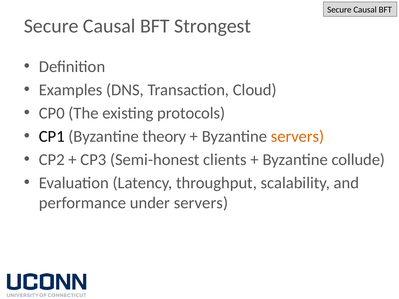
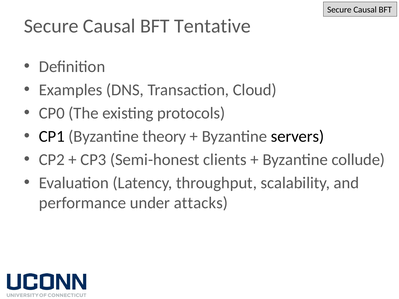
Strongest: Strongest -> Tentative (213, 26)
servers colour: orange -> black (298, 137)
under servers: servers -> attacks (201, 203)
